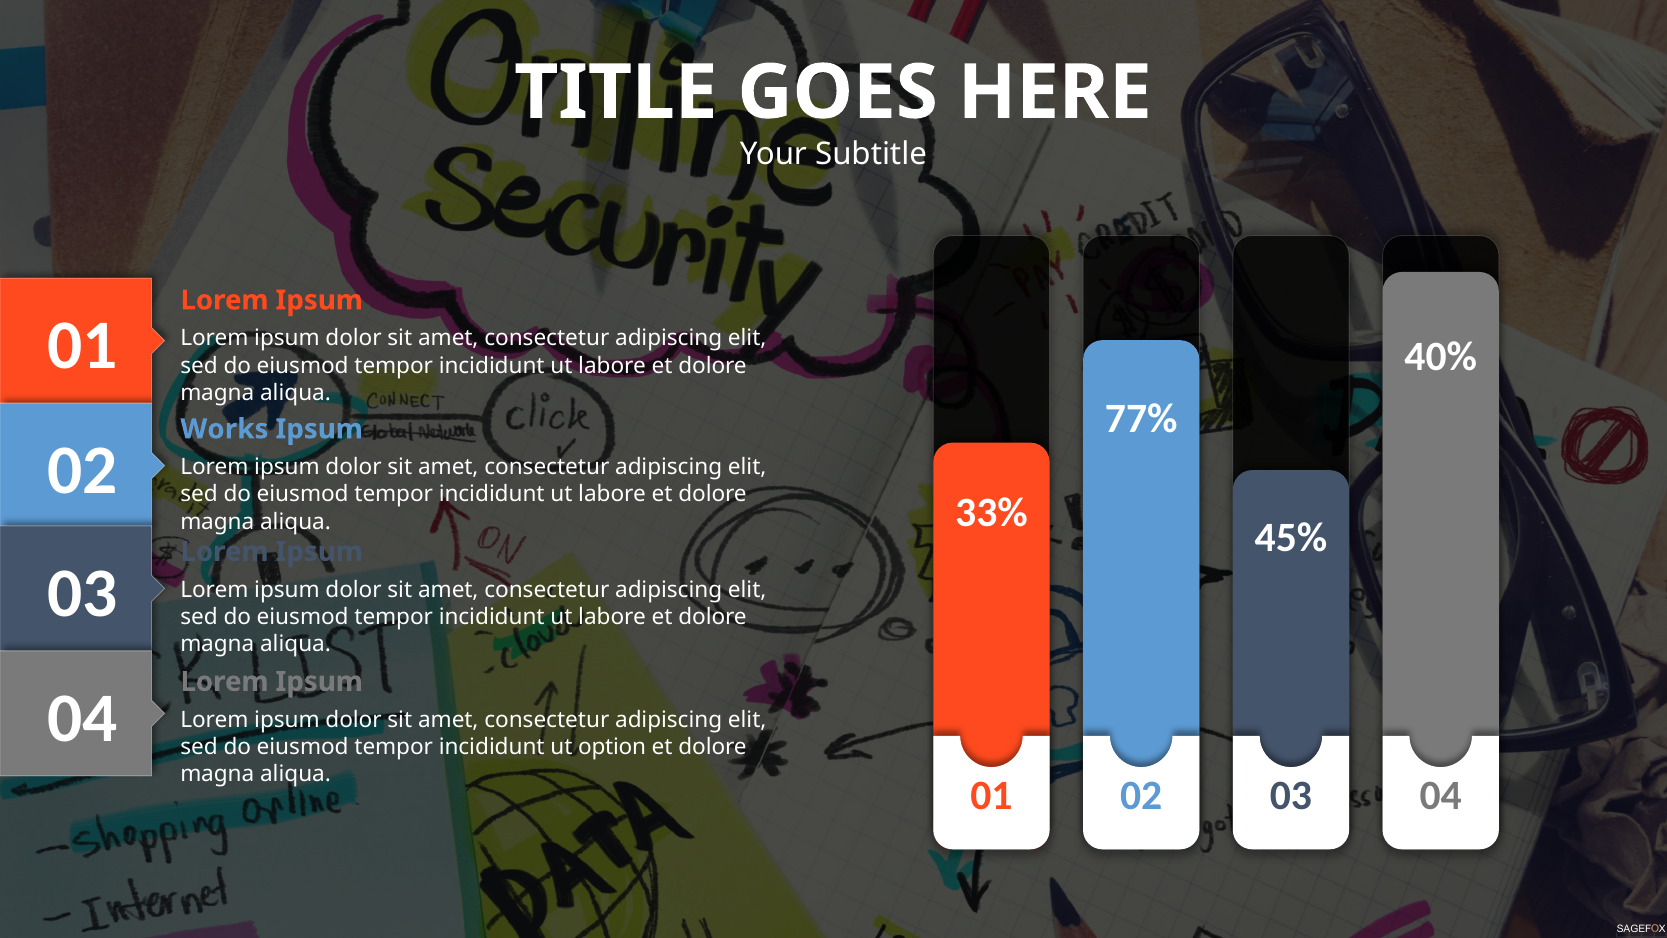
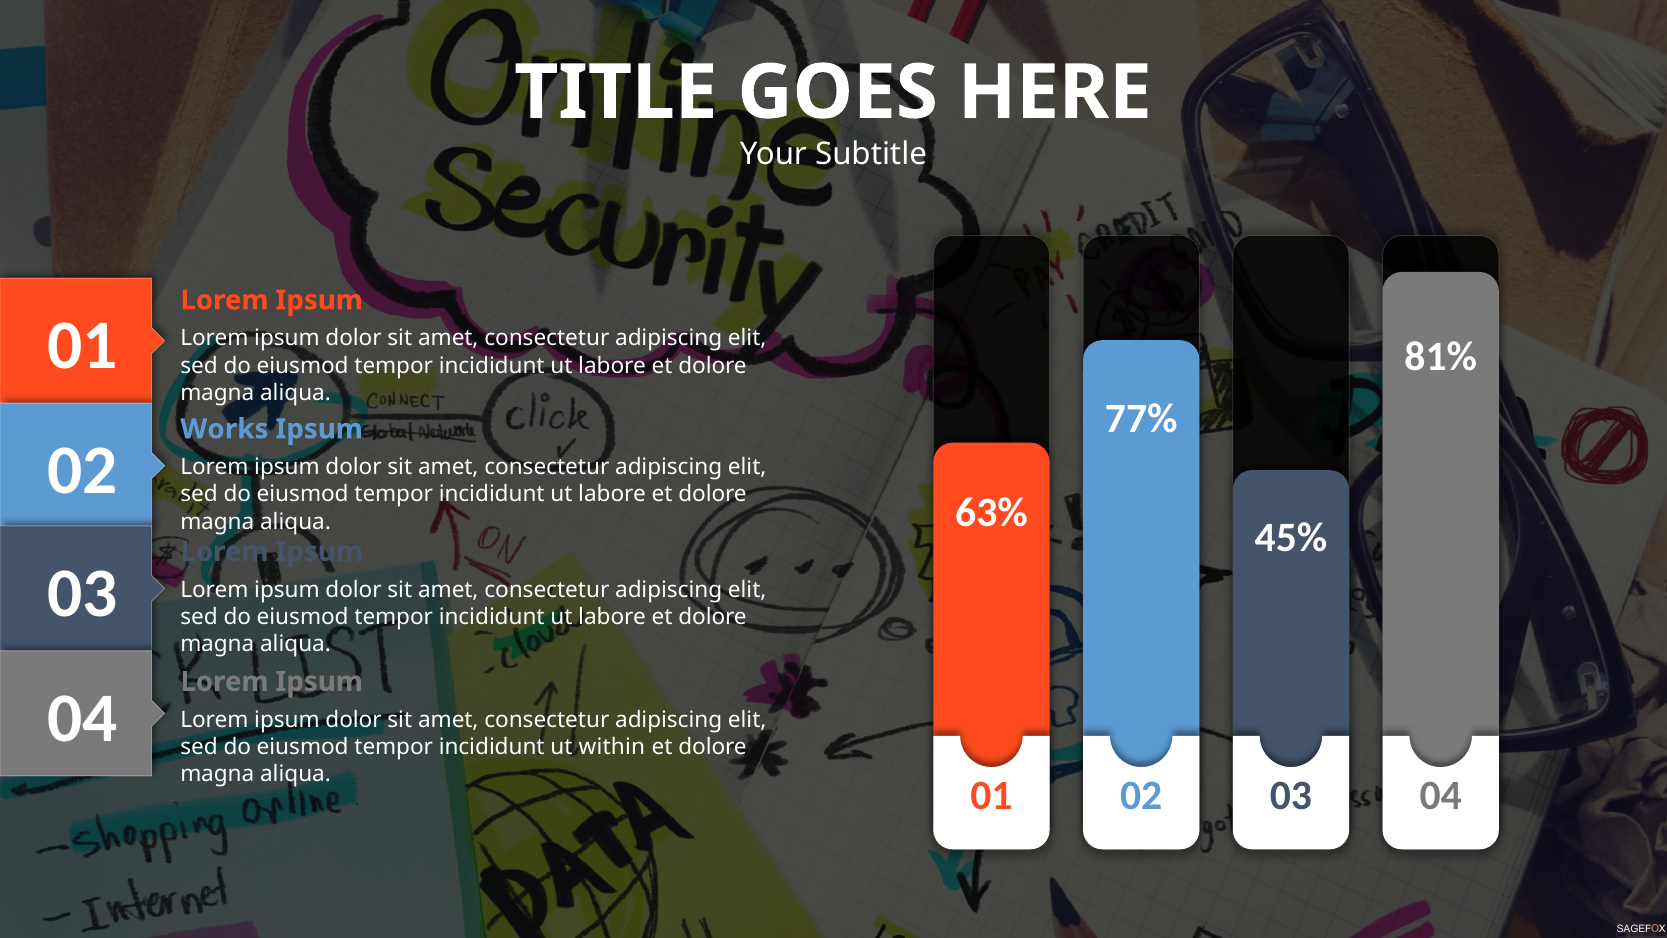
40%: 40% -> 81% (1441, 357)
33%: 33% -> 63% (991, 512)
option: option -> within (612, 747)
